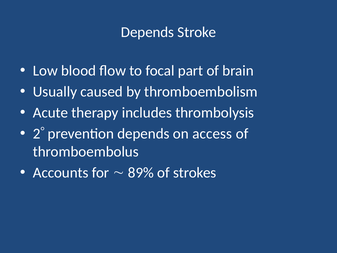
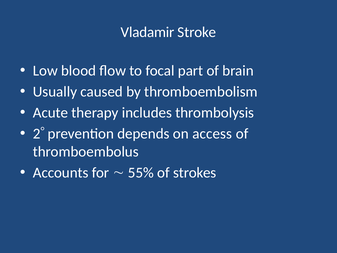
Depends: Depends -> Vladamir (148, 32)
89%: 89% -> 55% (141, 173)
